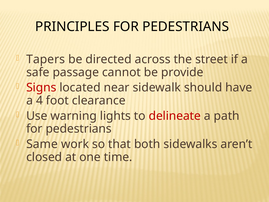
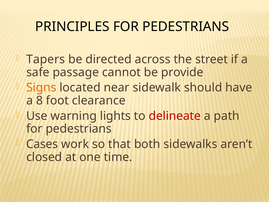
Signs colour: red -> orange (41, 88)
4: 4 -> 8 (39, 100)
Same: Same -> Cases (42, 144)
